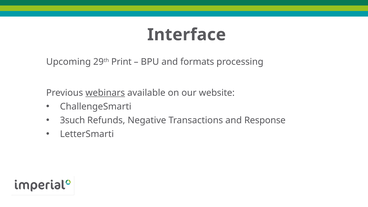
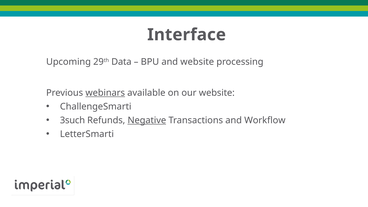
Print: Print -> Data (121, 62)
and formats: formats -> website (197, 62)
Negative underline: none -> present (147, 120)
Response: Response -> Workflow (265, 120)
